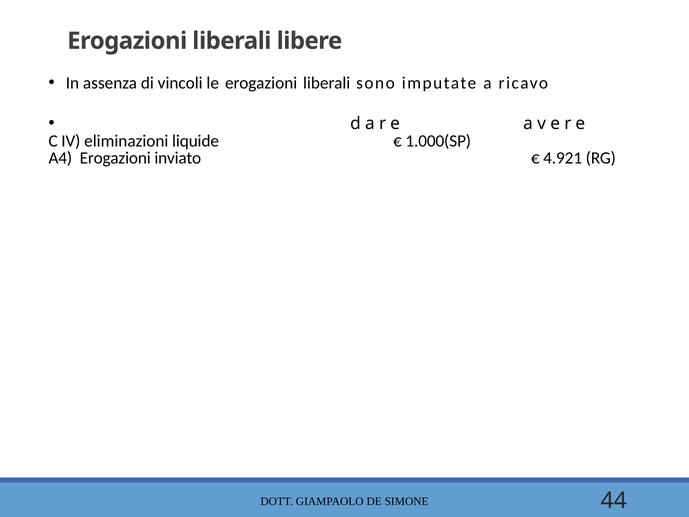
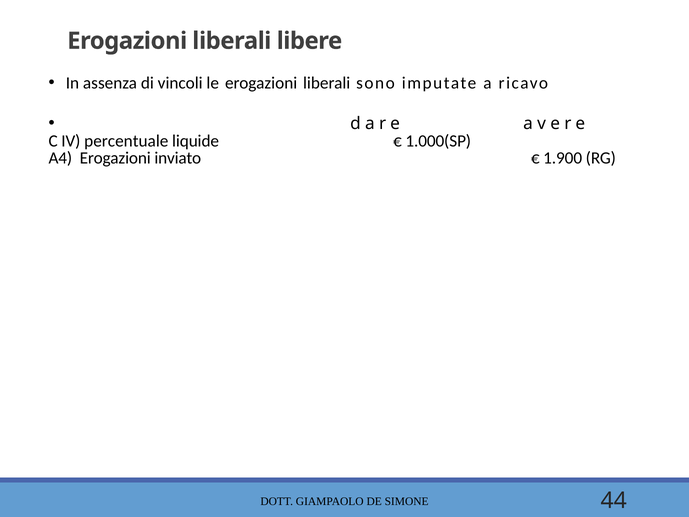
eliminazioni: eliminazioni -> percentuale (126, 141)
4.921: 4.921 -> 1.900 (563, 158)
